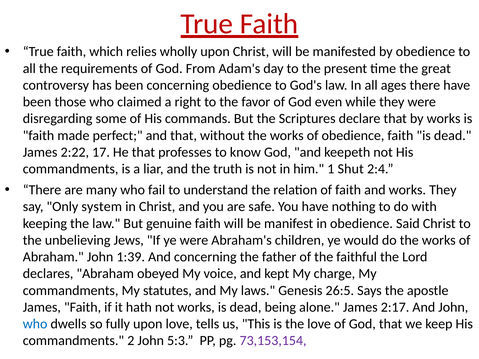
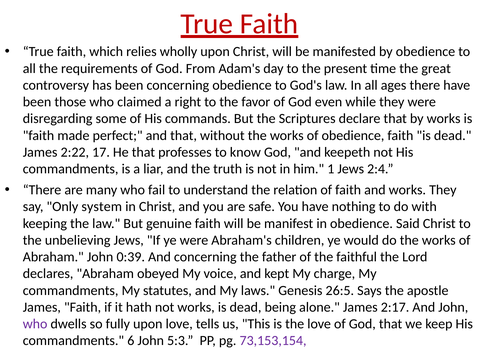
1 Shut: Shut -> Jews (351, 169)
1:39: 1:39 -> 0:39 (131, 257)
who colour: blue -> purple (35, 324)
2: 2 -> 6 (131, 341)
